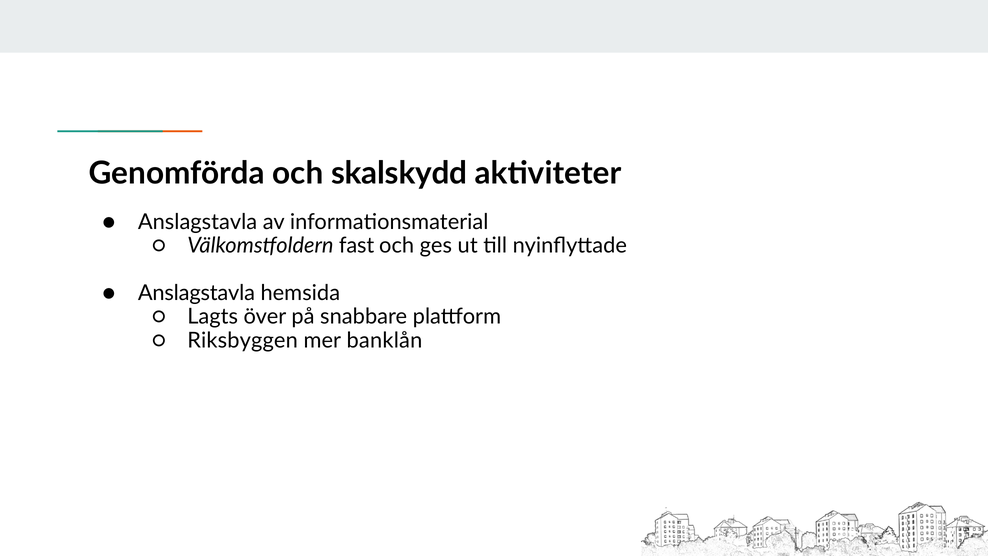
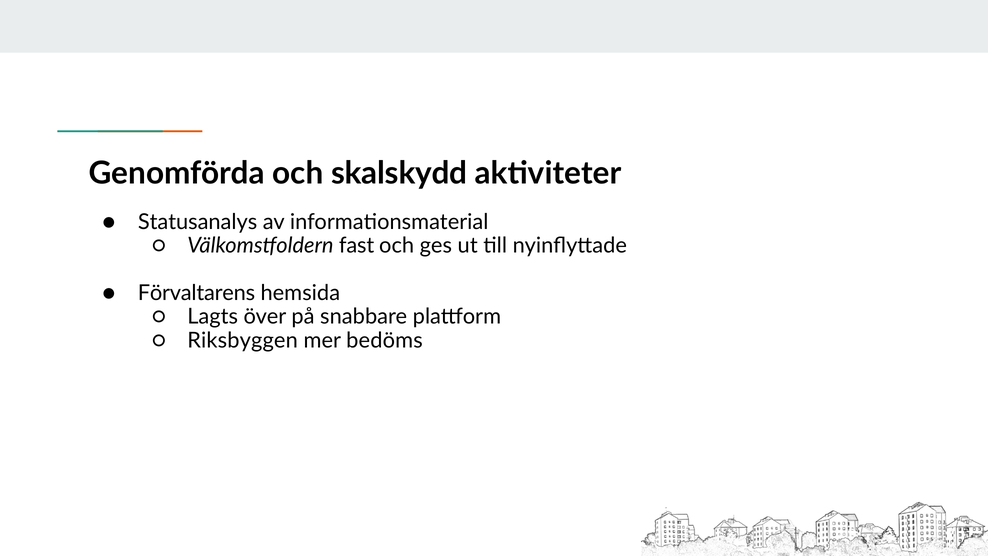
Anslagstavla: Anslagstavla -> Statusanalys (198, 222)
Anslagstavla: Anslagstavla -> Förvaltarens (196, 293)
banklån: banklån -> bedöms (384, 340)
